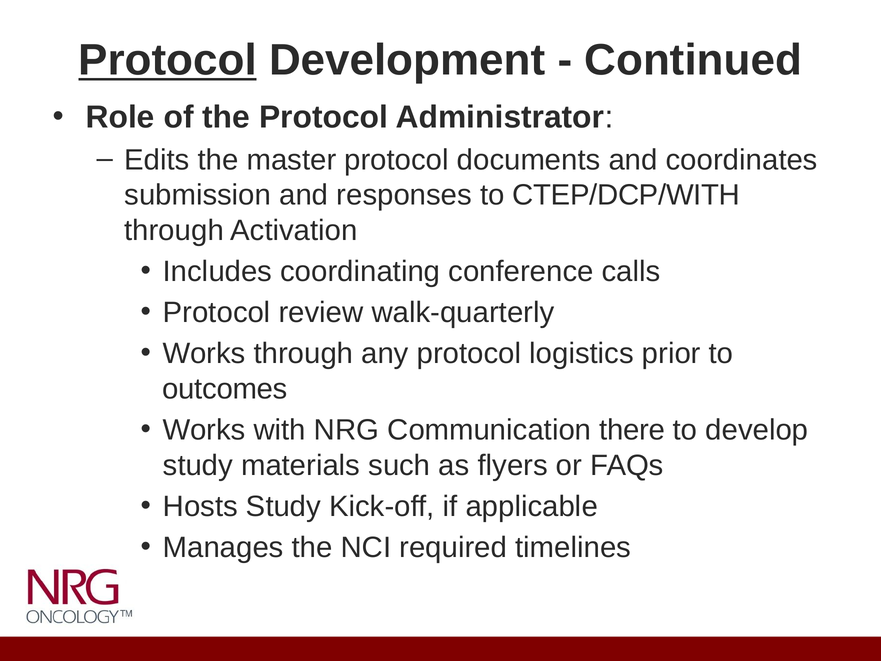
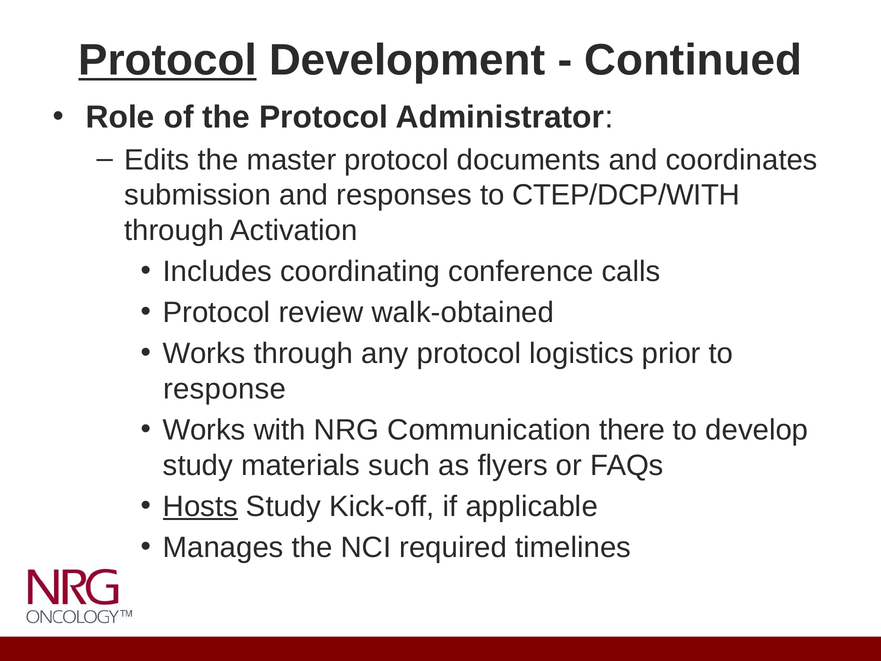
walk-quarterly: walk-quarterly -> walk-obtained (463, 312)
outcomes: outcomes -> response (225, 389)
Hosts underline: none -> present (200, 506)
